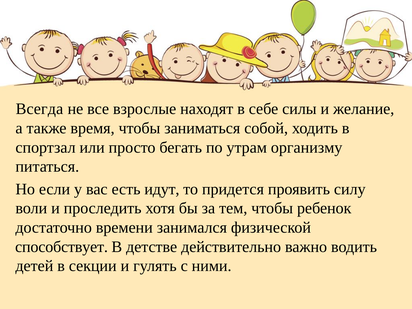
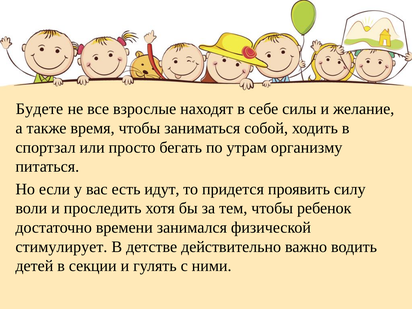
Всегда: Всегда -> Будете (39, 109)
способствует: способствует -> стимулирует (61, 247)
